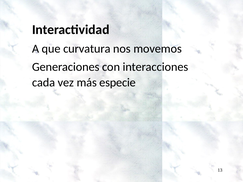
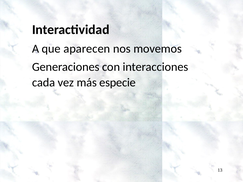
curvatura: curvatura -> aparecen (87, 49)
